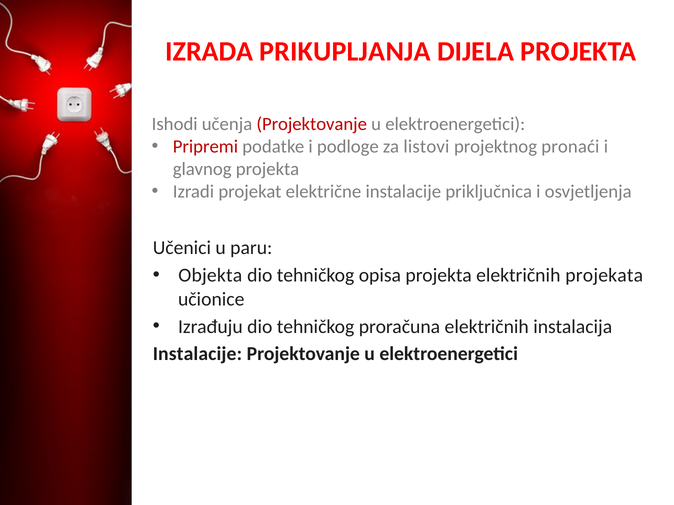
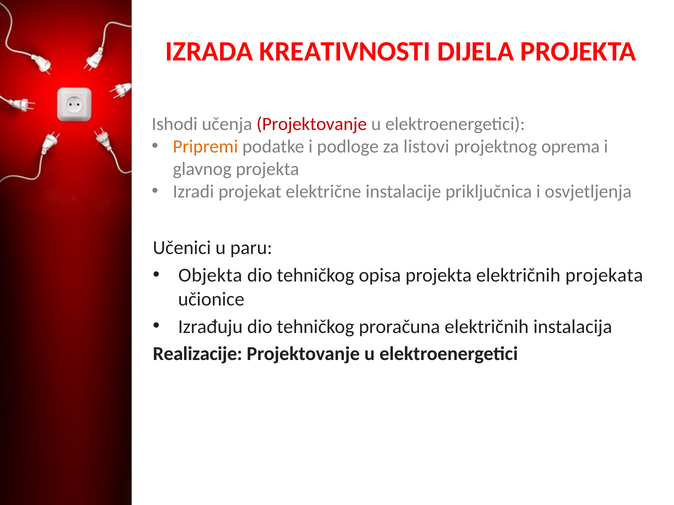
PRIKUPLJANJA: PRIKUPLJANJA -> KREATIVNOSTI (345, 51)
Pripremi colour: red -> orange (205, 147)
pronaći: pronaći -> oprema (571, 147)
Instalacije: Instalacije -> Realizacije (198, 354)
